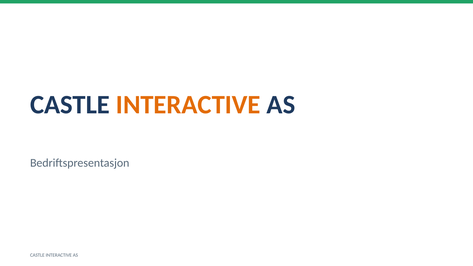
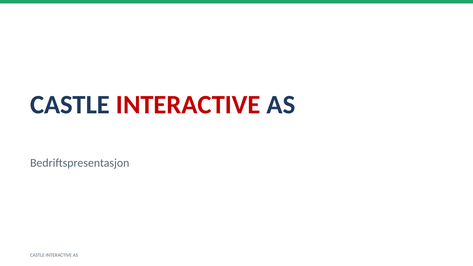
INTERACTIVE colour: orange -> red (188, 105)
